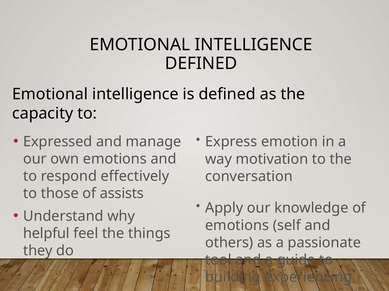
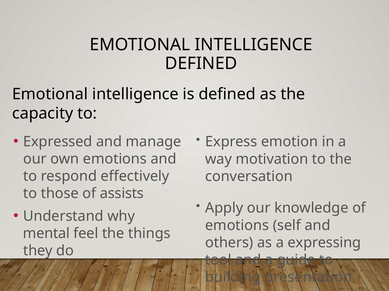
helpful: helpful -> mental (46, 234)
passionate: passionate -> expressing (324, 243)
experiencing: experiencing -> presentation (308, 278)
